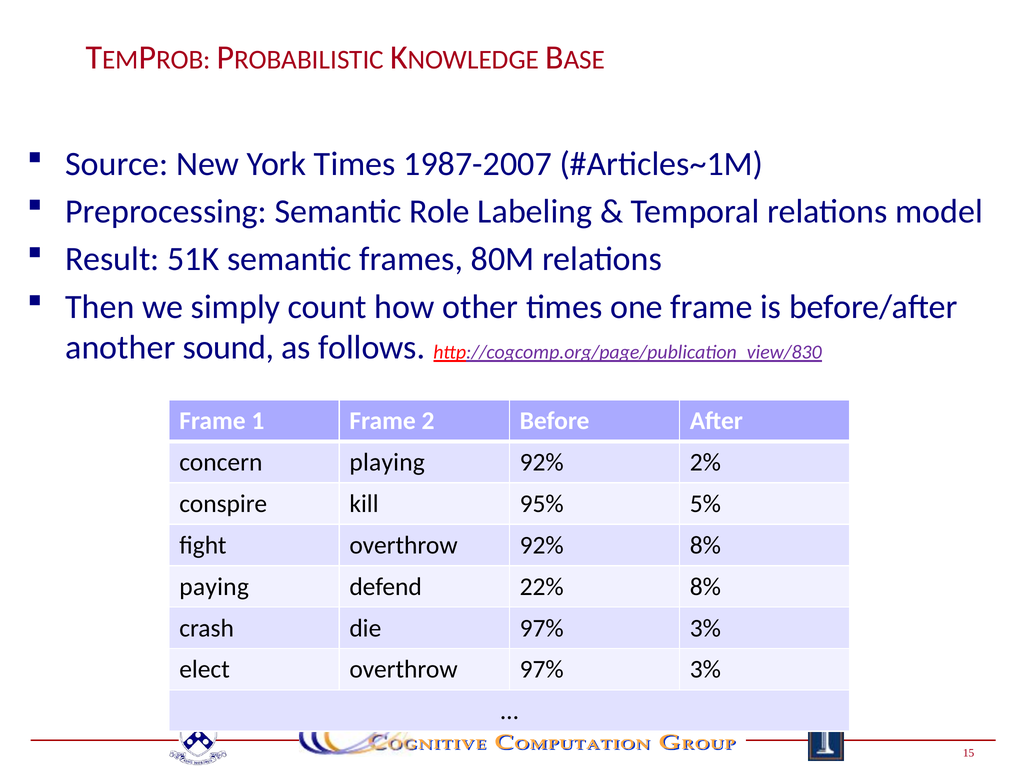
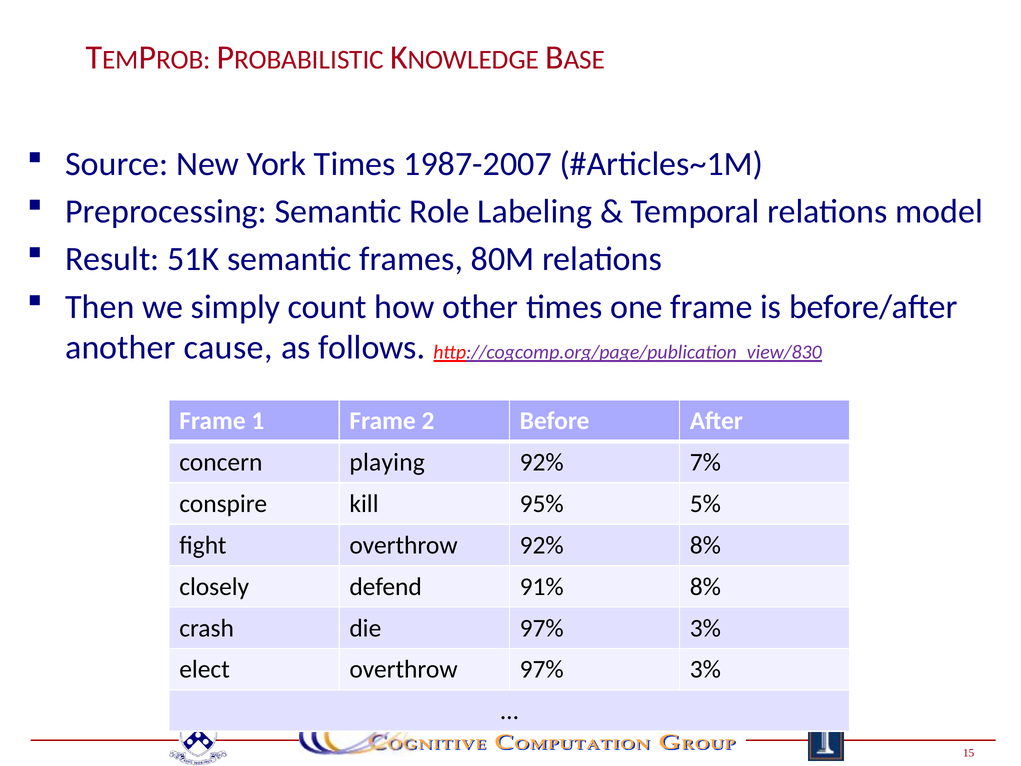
sound: sound -> cause (228, 348)
2%: 2% -> 7% (705, 462)
paying: paying -> closely (214, 586)
22%: 22% -> 91% (542, 586)
